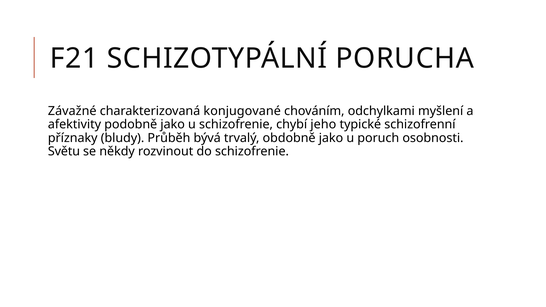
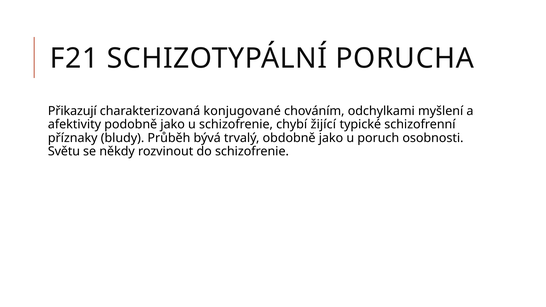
Závažné: Závažné -> Přikazují (72, 111)
jeho: jeho -> žijící (323, 125)
